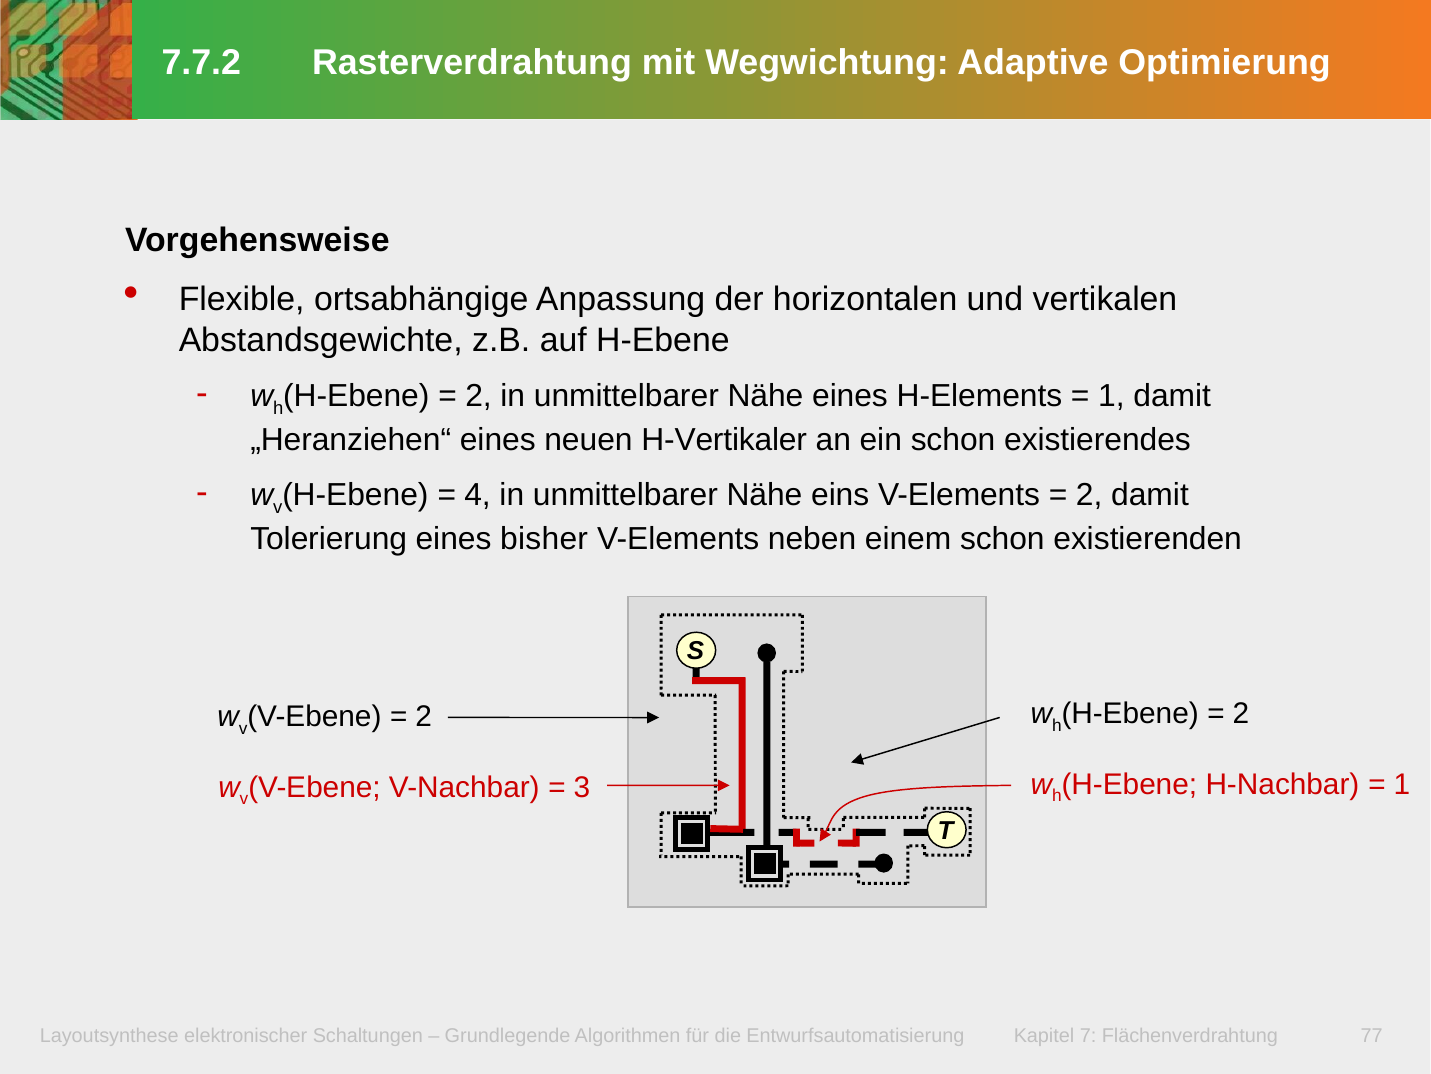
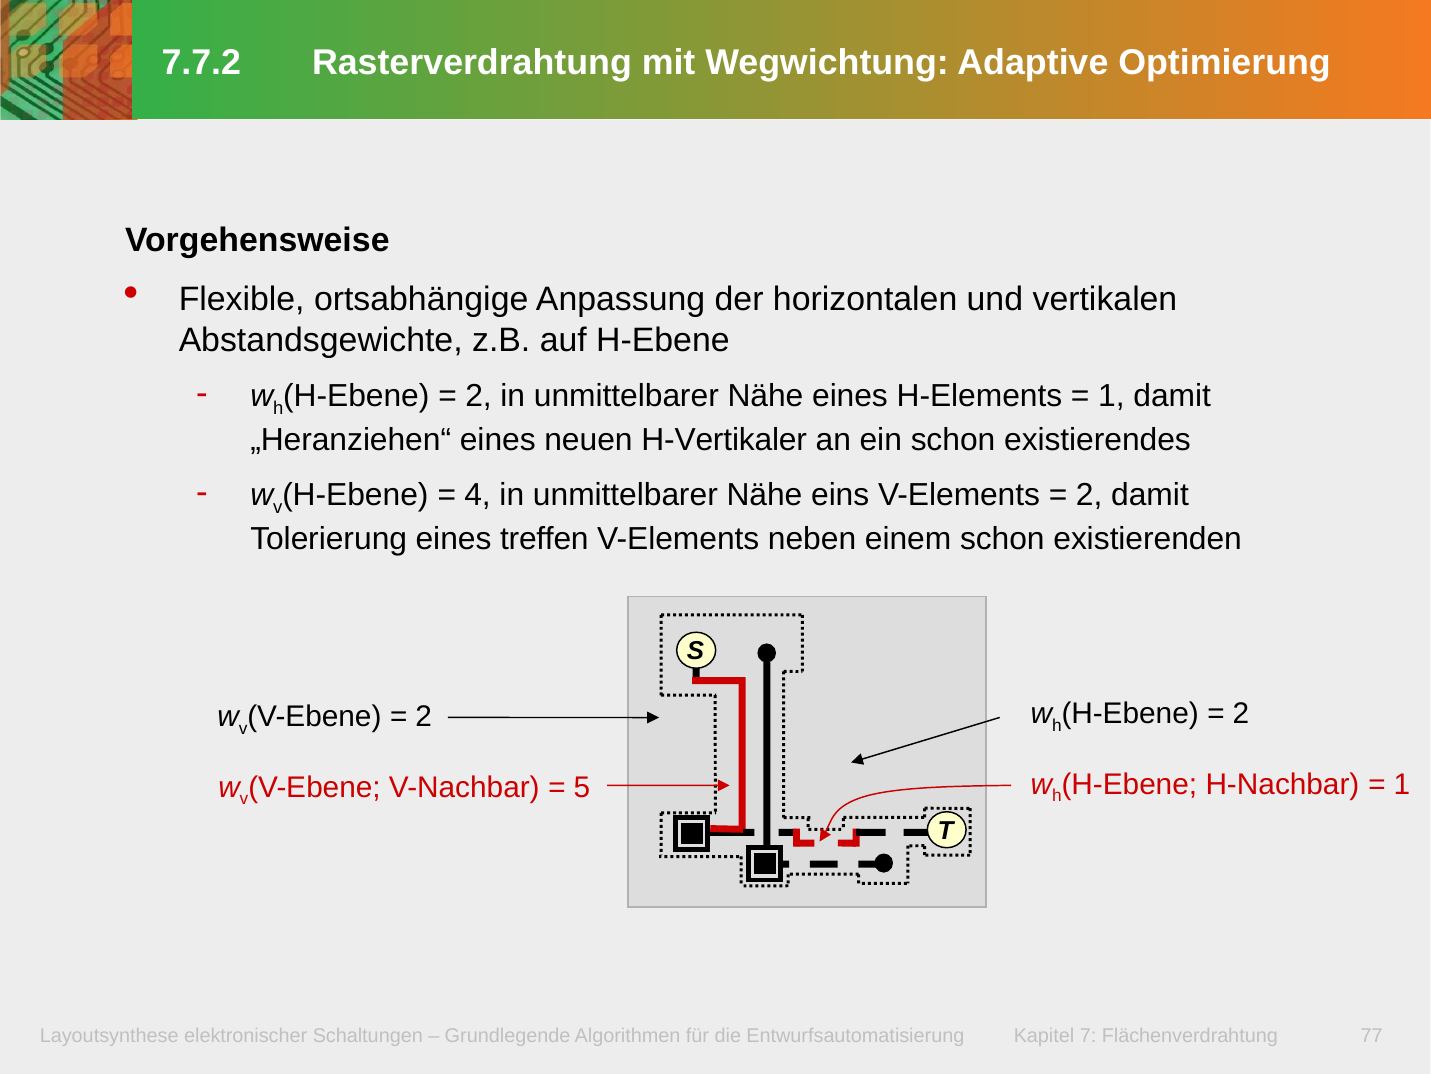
bisher: bisher -> treffen (544, 539)
3: 3 -> 5 (582, 787)
